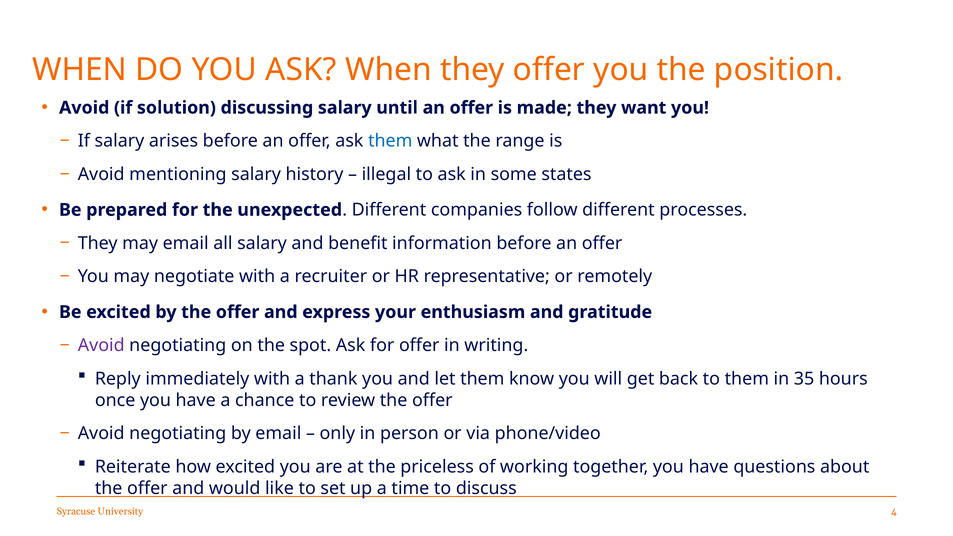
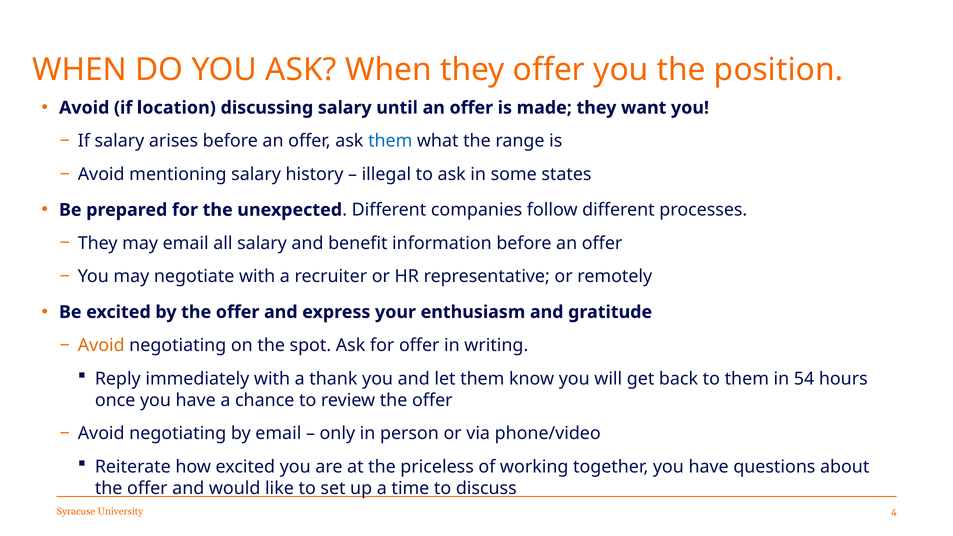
solution: solution -> location (176, 108)
Avoid colour: purple -> orange (101, 346)
35: 35 -> 54 (804, 379)
